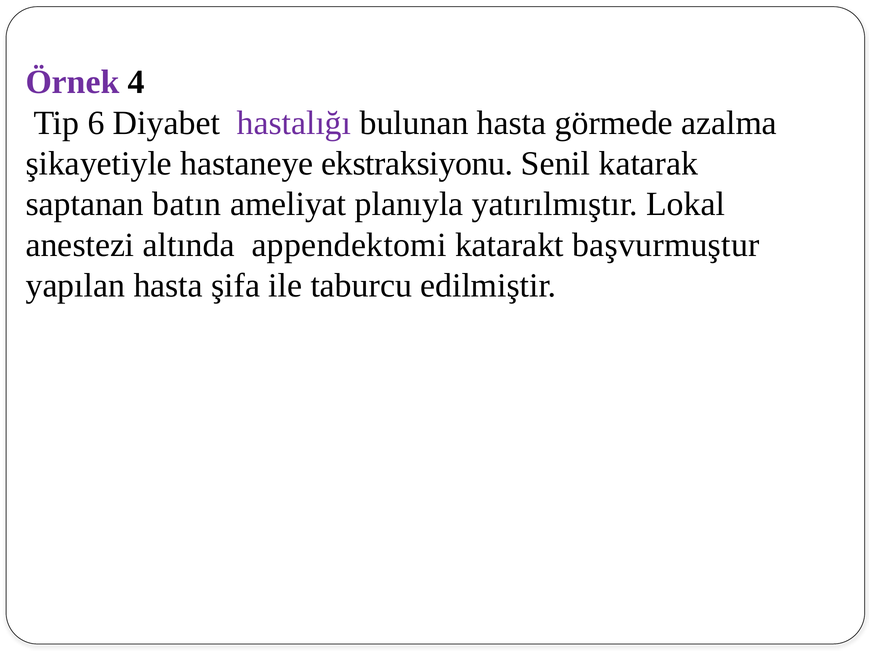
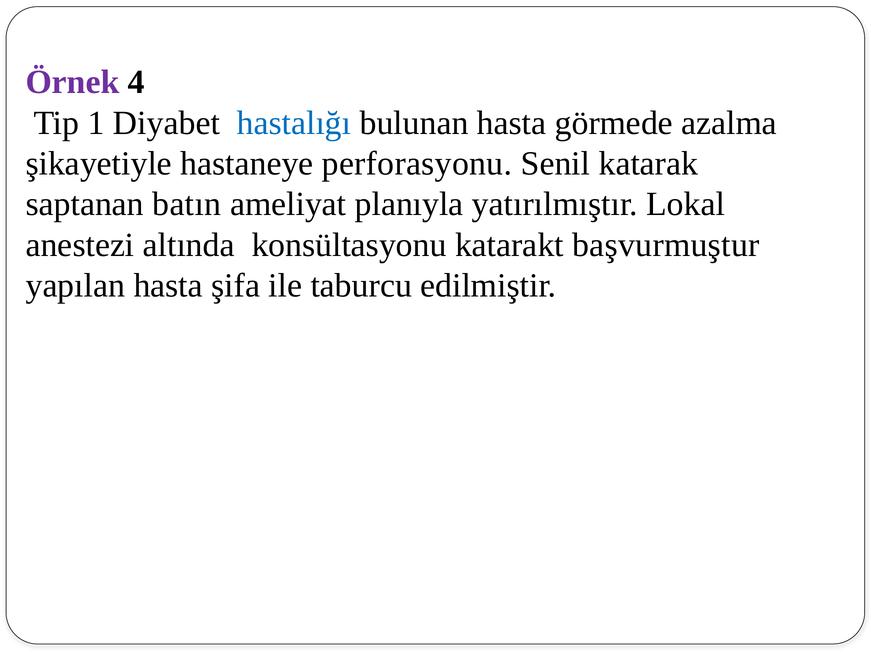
6: 6 -> 1 (96, 123)
hastalığı colour: purple -> blue (294, 123)
ekstraksiyonu: ekstraksiyonu -> perforasyonu (417, 164)
appendektomi: appendektomi -> konsültasyonu (349, 245)
